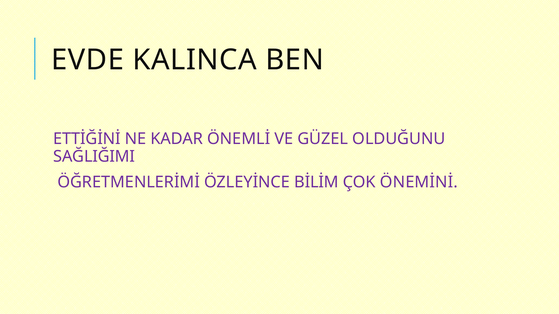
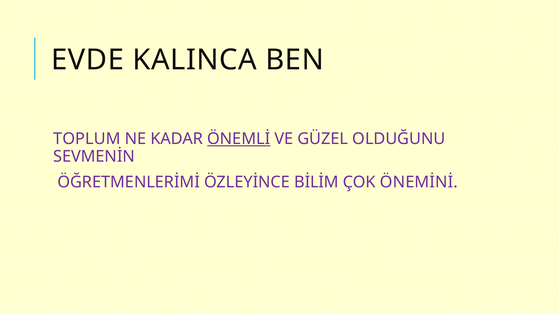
ETTİĞİNİ: ETTİĞİNİ -> TOPLUM (87, 139)
ÖNEMLİ underline: none -> present (239, 139)
SAĞLIĞIMI: SAĞLIĞIMI -> SEVMENİN (94, 157)
